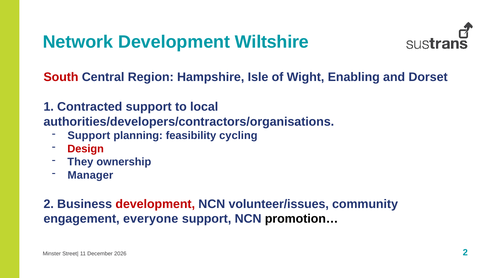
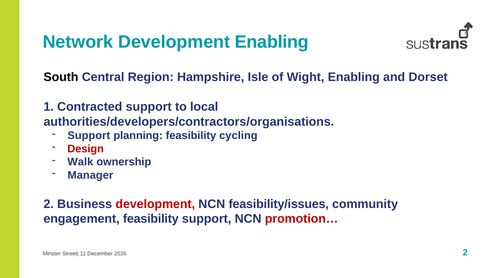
Development Wiltshire: Wiltshire -> Enabling (272, 42)
South colour: red -> black (61, 77)
They: They -> Walk (80, 162)
volunteer/issues: volunteer/issues -> feasibility/issues (279, 204)
engagement everyone: everyone -> feasibility (151, 219)
promotion… colour: black -> red (302, 219)
